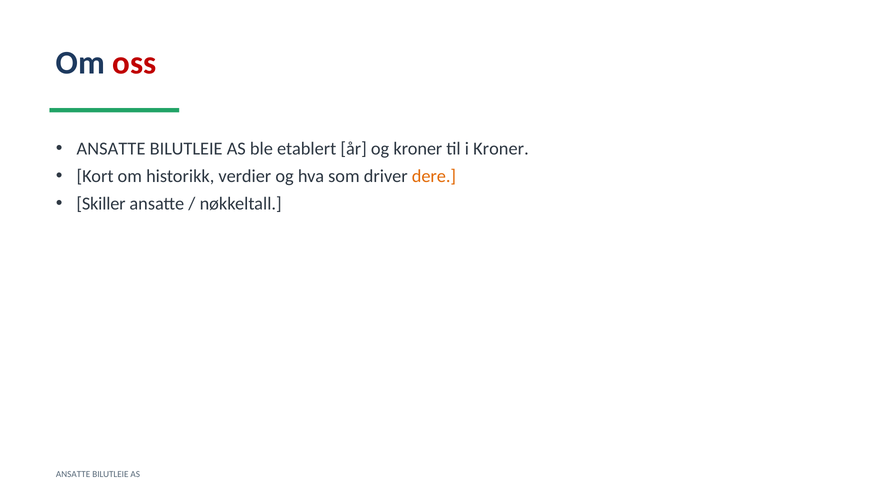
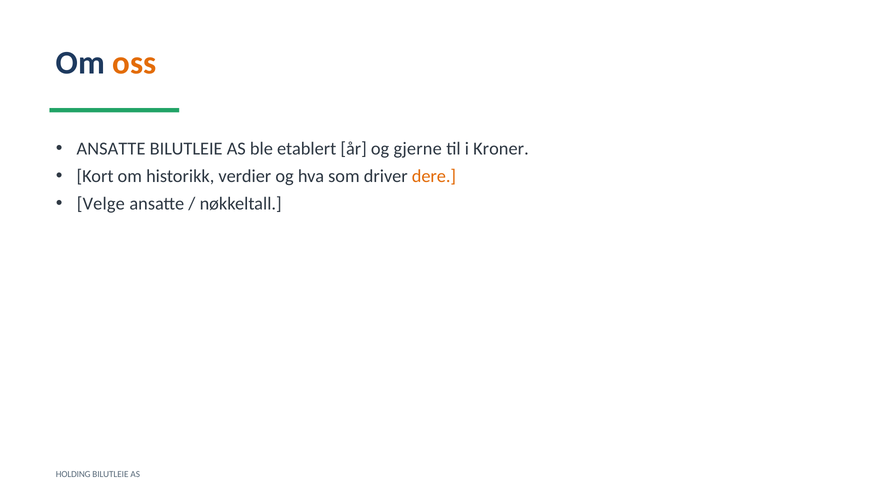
oss colour: red -> orange (134, 63)
og kroner: kroner -> gjerne (418, 149)
Skiller: Skiller -> Velge (101, 204)
ANSATTE: ANSATTE -> HOLDING (73, 474)
